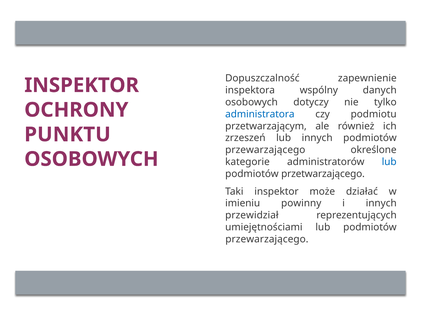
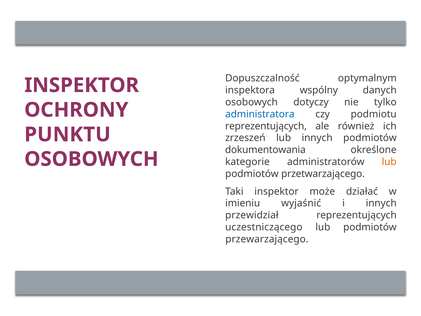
zapewnienie: zapewnienie -> optymalnym (367, 78)
przetwarzającym: przetwarzającym -> reprezentujących (266, 126)
przewarzającego: przewarzającego -> dokumentowania (265, 150)
lub colour: blue -> orange (389, 162)
powinny: powinny -> wyjaśnić (301, 203)
umiejętnościami: umiejętnościami -> uczestniczącego (264, 227)
